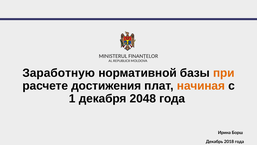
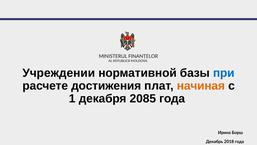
Заработную: Заработную -> Учреждении (59, 73)
при colour: orange -> blue (224, 73)
2048: 2048 -> 2085 (143, 98)
